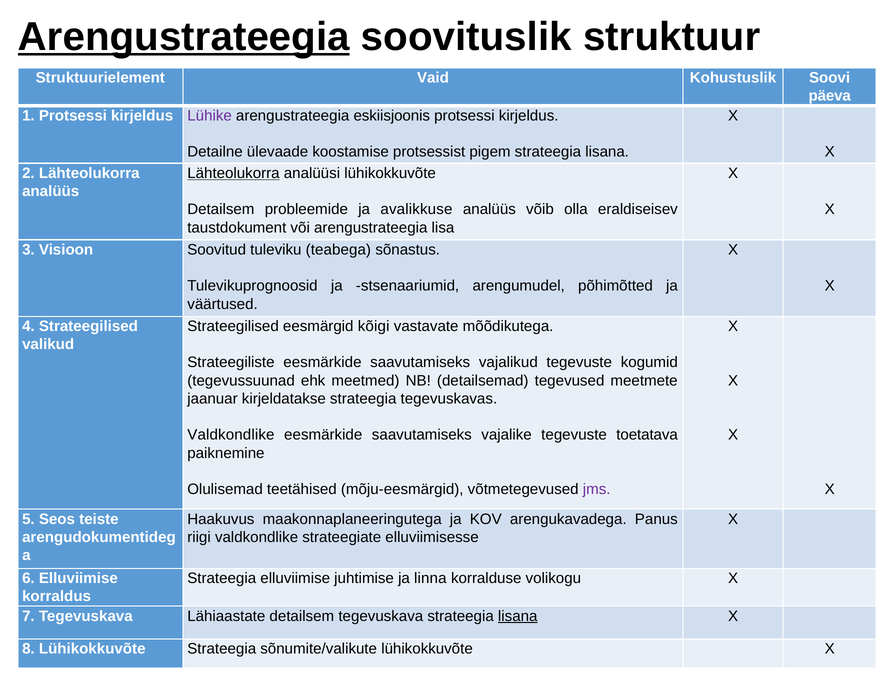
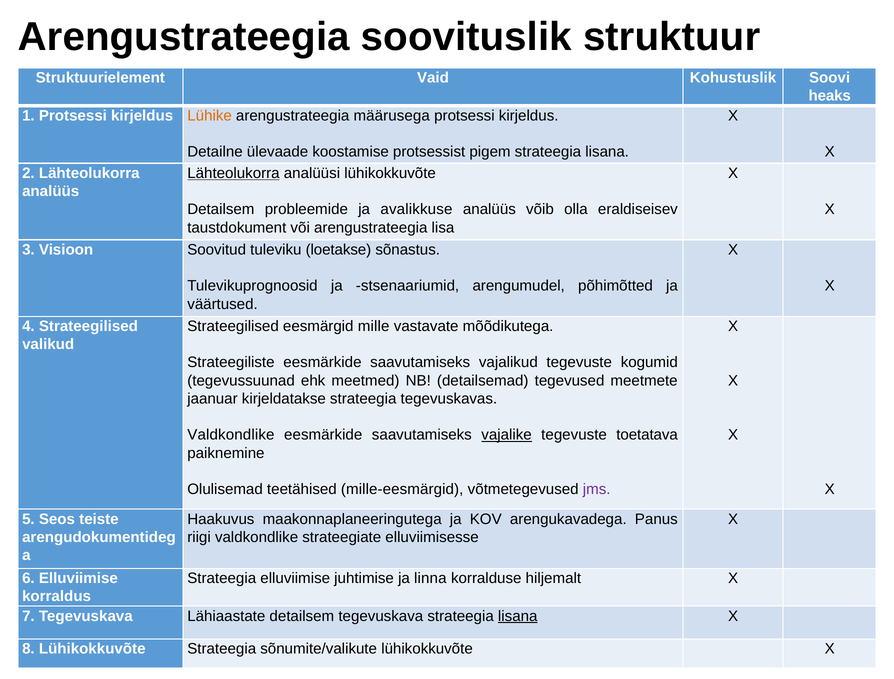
Arengustrateegia underline: present -> none (184, 37)
päeva: päeva -> heaks (830, 96)
Lühike colour: purple -> orange (210, 116)
eskiisjoonis: eskiisjoonis -> määrusega (392, 116)
teabega: teabega -> loetakse (338, 250)
kõigi: kõigi -> mille (374, 326)
vajalike underline: none -> present (507, 435)
mõju-eesmärgid: mõju-eesmärgid -> mille-eesmärgid (402, 490)
volikogu: volikogu -> hiljemalt (553, 579)
